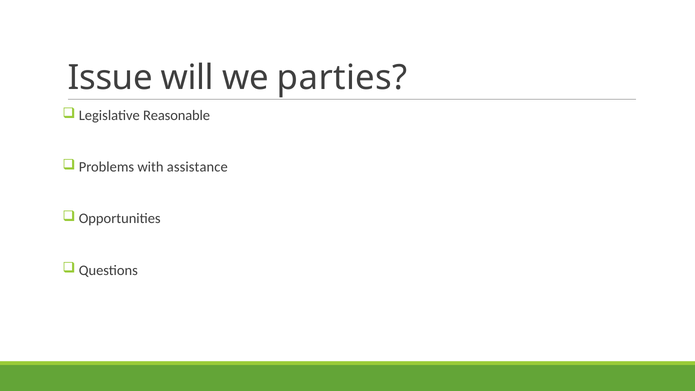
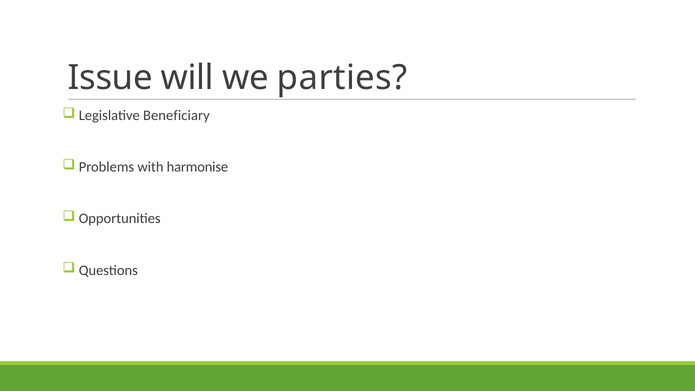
Reasonable: Reasonable -> Beneficiary (176, 116)
assistance: assistance -> harmonise (197, 167)
